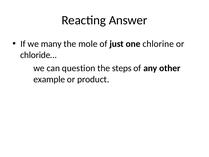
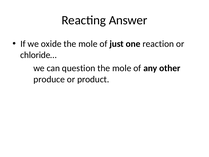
many: many -> oxide (51, 44)
chlorine: chlorine -> reaction (158, 44)
steps: steps -> mole (122, 68)
example: example -> produce (49, 79)
